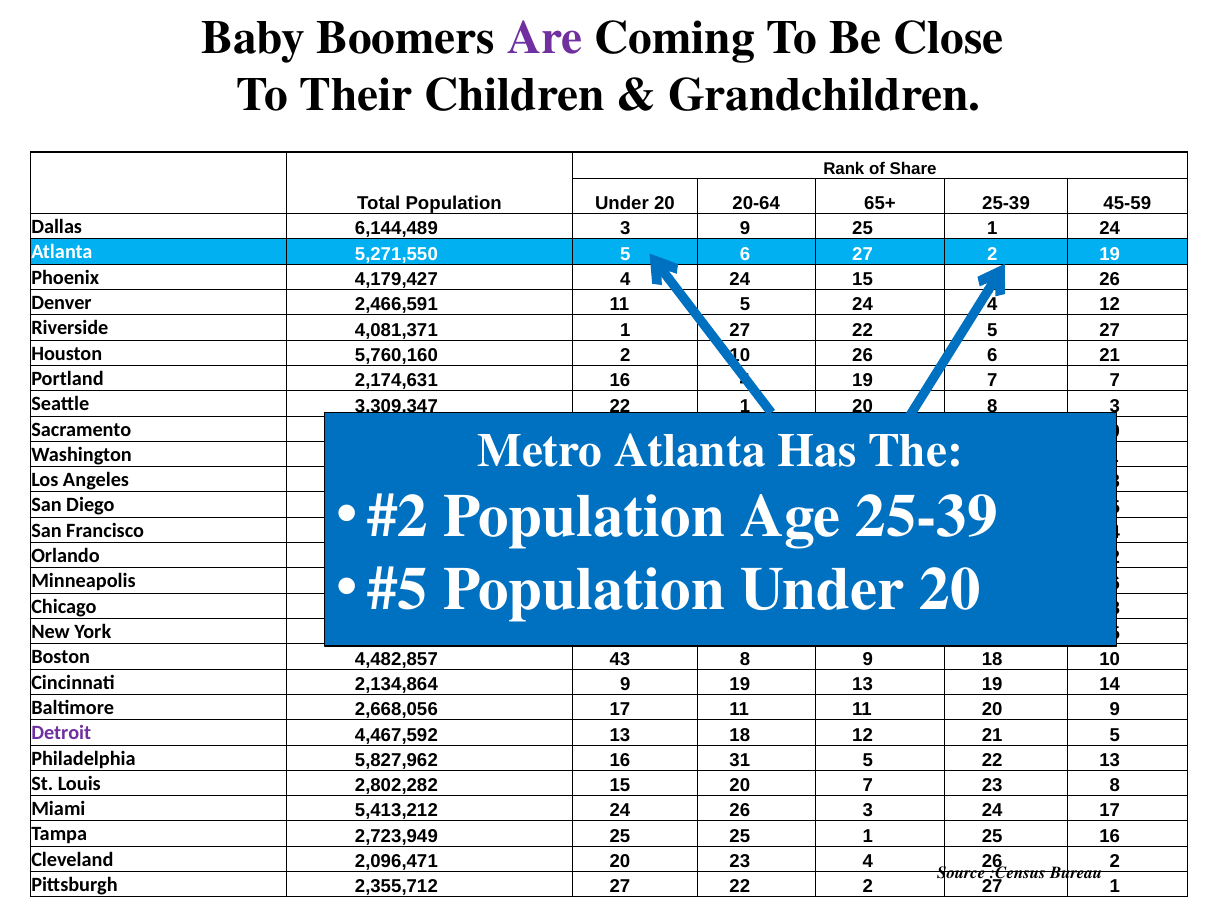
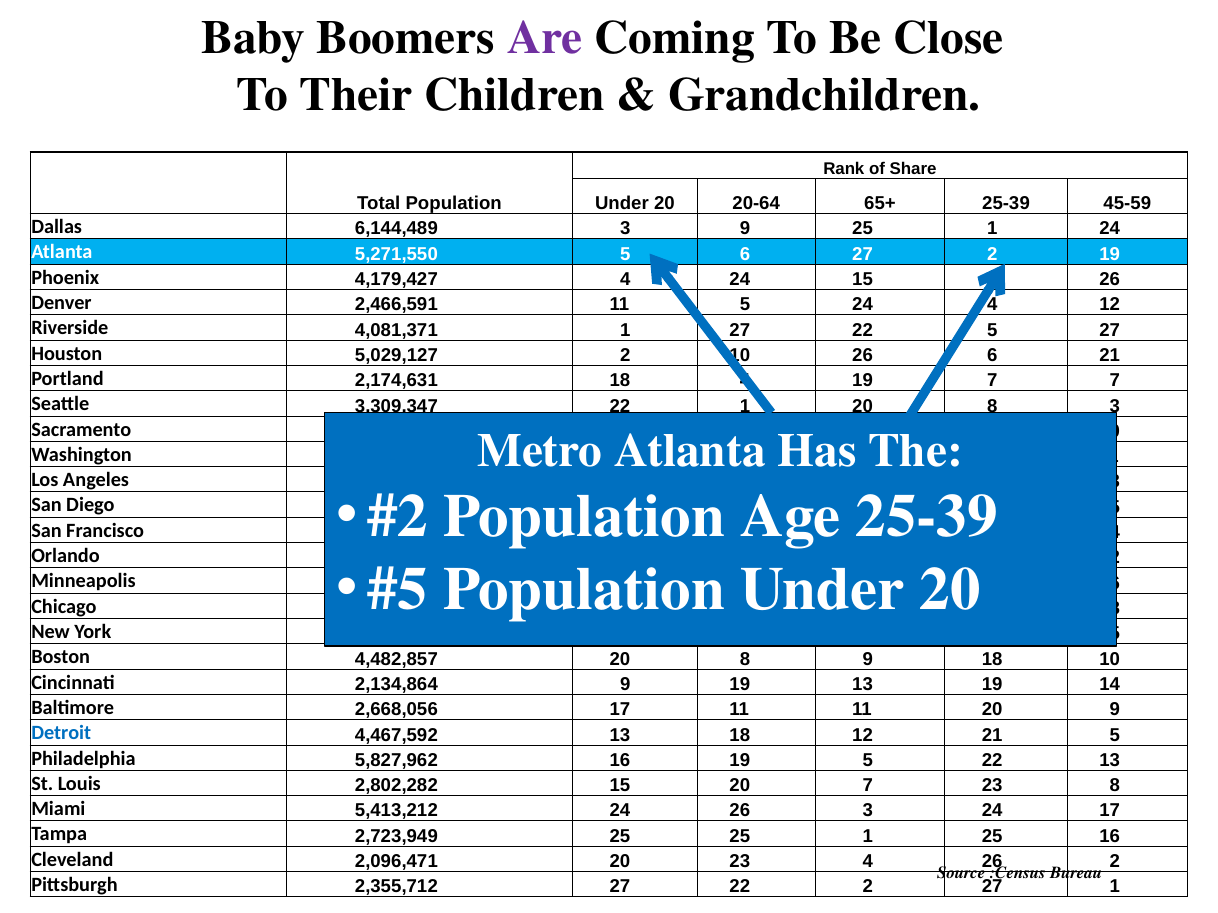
5,760,160: 5,760,160 -> 5,029,127 (396, 356)
2,174,631 16: 16 -> 18 (620, 381)
4,482,857 43: 43 -> 20 (620, 659)
Detroit colour: purple -> blue (61, 733)
16 31: 31 -> 19 (740, 761)
